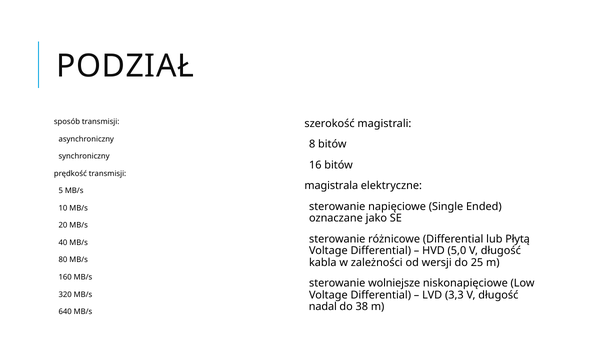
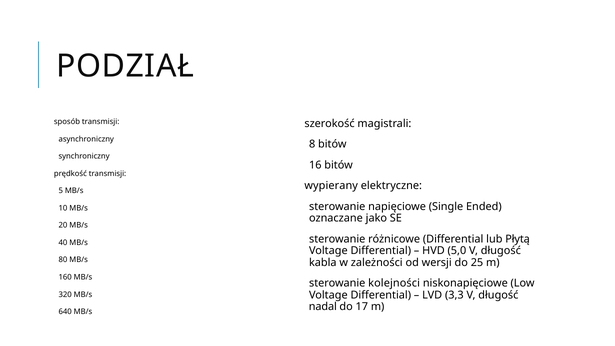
magistrala: magistrala -> wypierany (331, 186)
wolniejsze: wolniejsze -> kolejności (394, 283)
38: 38 -> 17 (362, 307)
